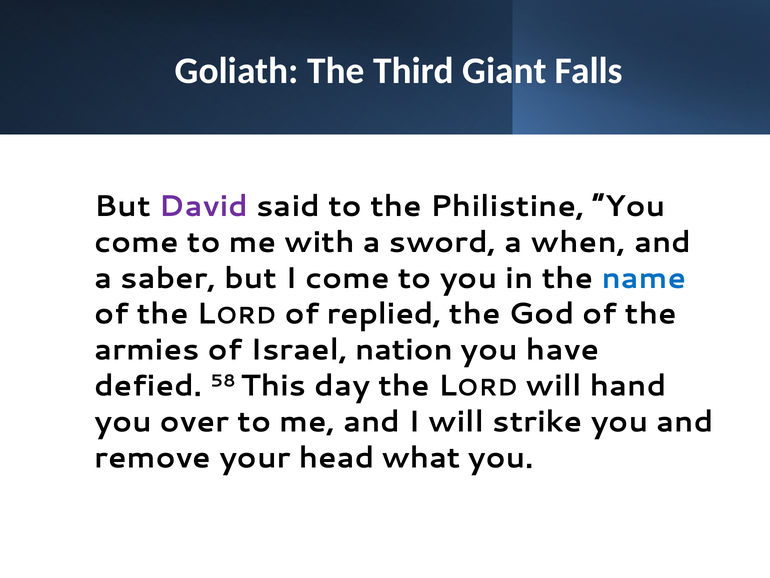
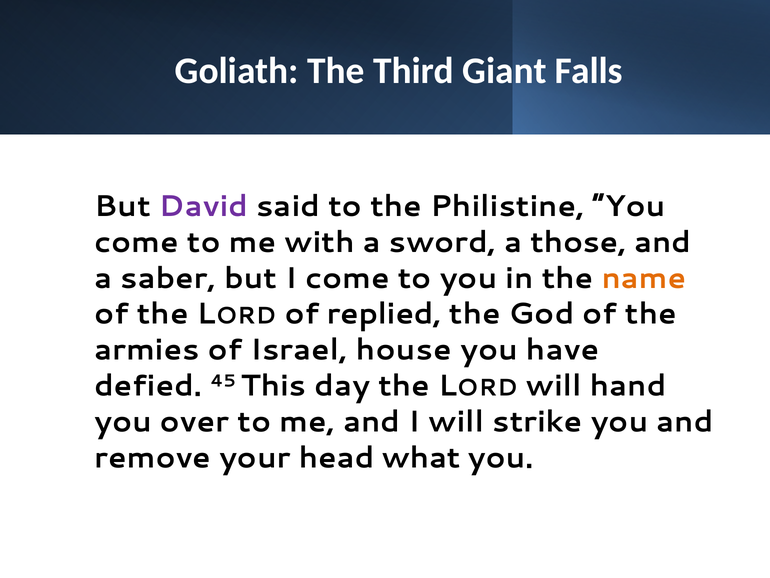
when: when -> those (578, 242)
name colour: blue -> orange (644, 278)
nation: nation -> house (404, 350)
58: 58 -> 45 (223, 381)
